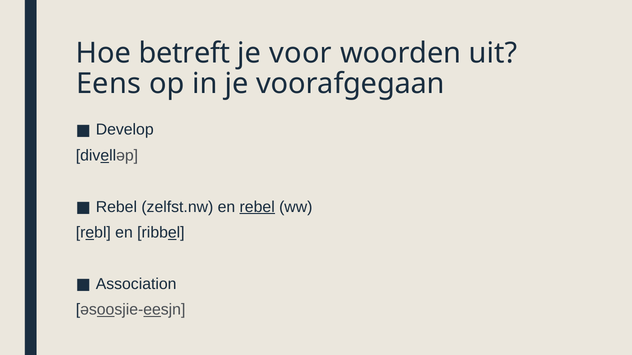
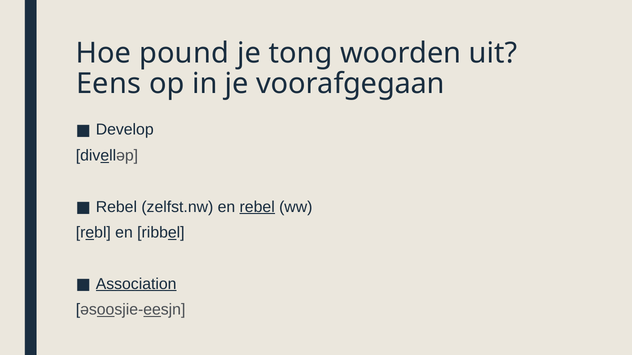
betreft: betreft -> pound (184, 53)
voor: voor -> tong (301, 53)
Association underline: none -> present (136, 284)
